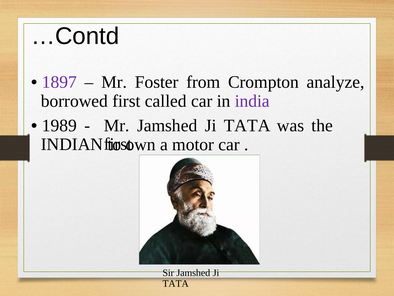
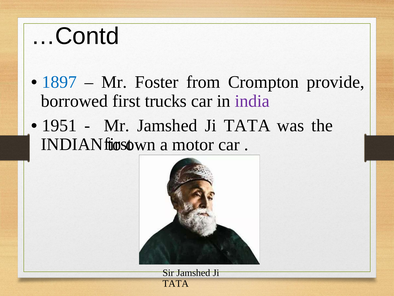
1897 colour: purple -> blue (59, 82)
analyze: analyze -> provide (336, 82)
called: called -> trucks (166, 101)
1989: 1989 -> 1951 (59, 125)
